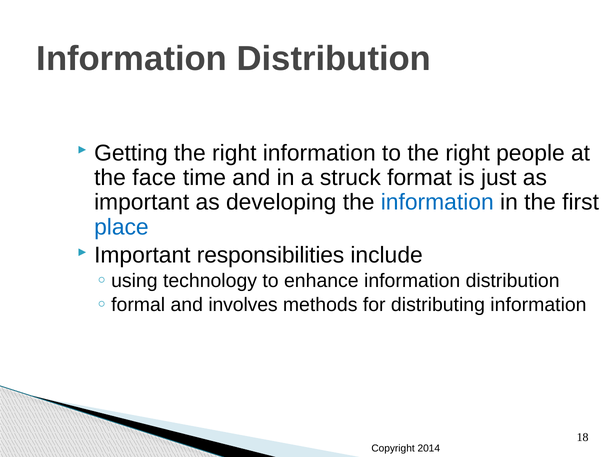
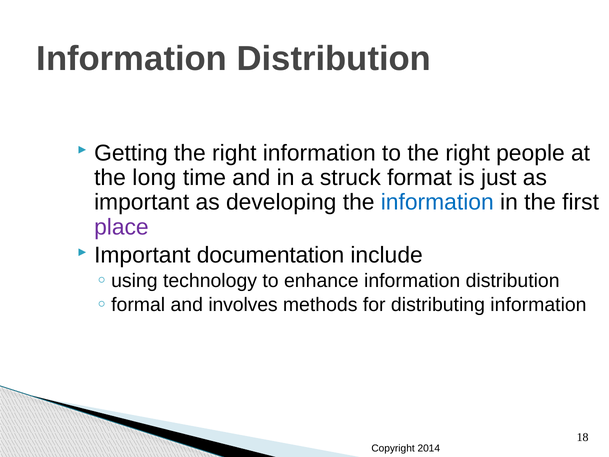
face: face -> long (154, 178)
place colour: blue -> purple (121, 227)
responsibilities: responsibilities -> documentation (271, 255)
